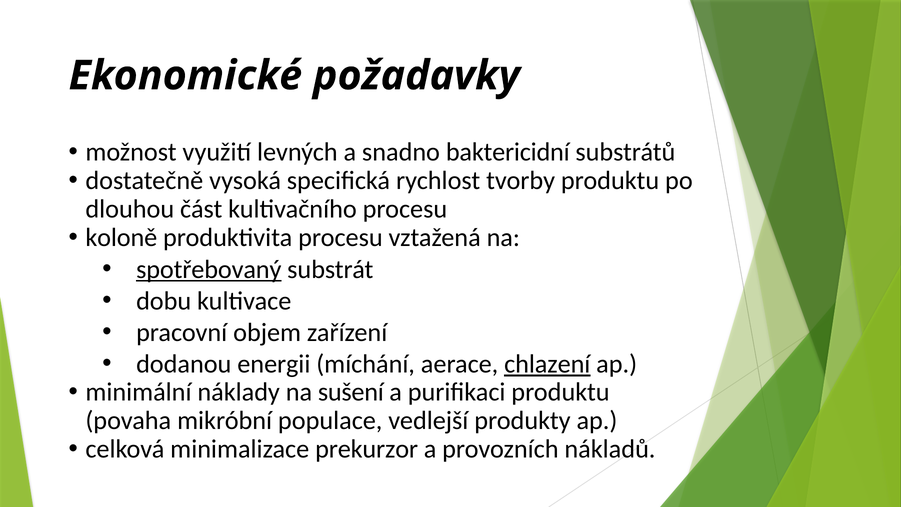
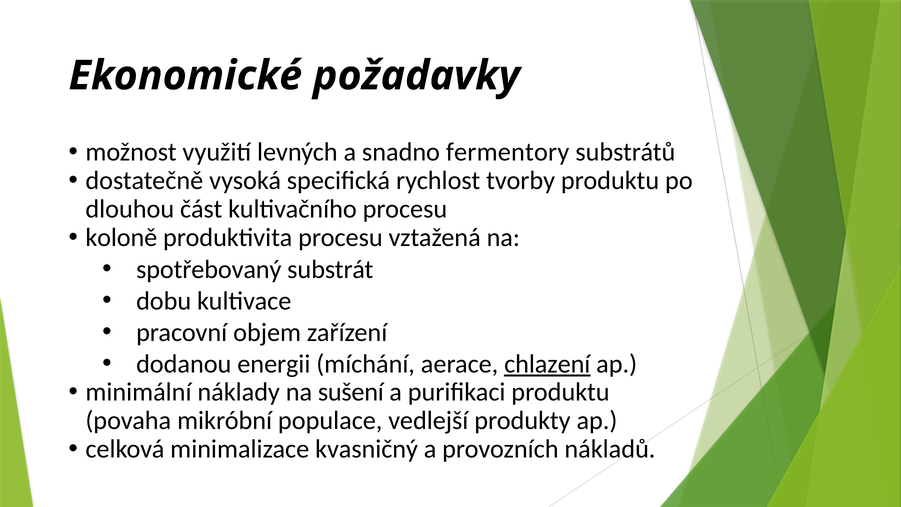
baktericidní: baktericidní -> fermentory (508, 152)
spotřebovaný underline: present -> none (209, 269)
prekurzor: prekurzor -> kvasničný (367, 449)
